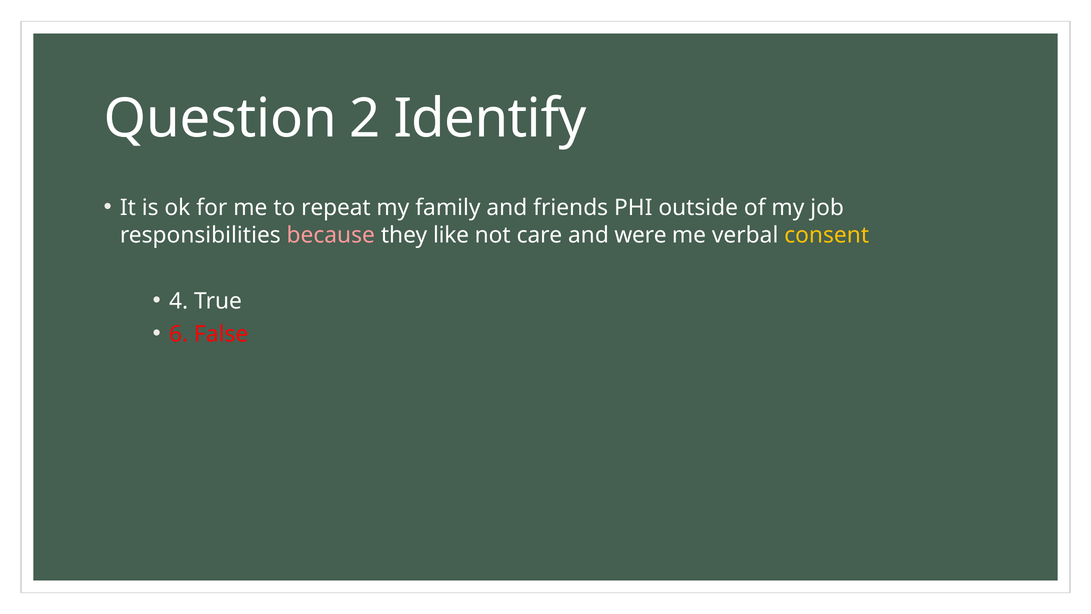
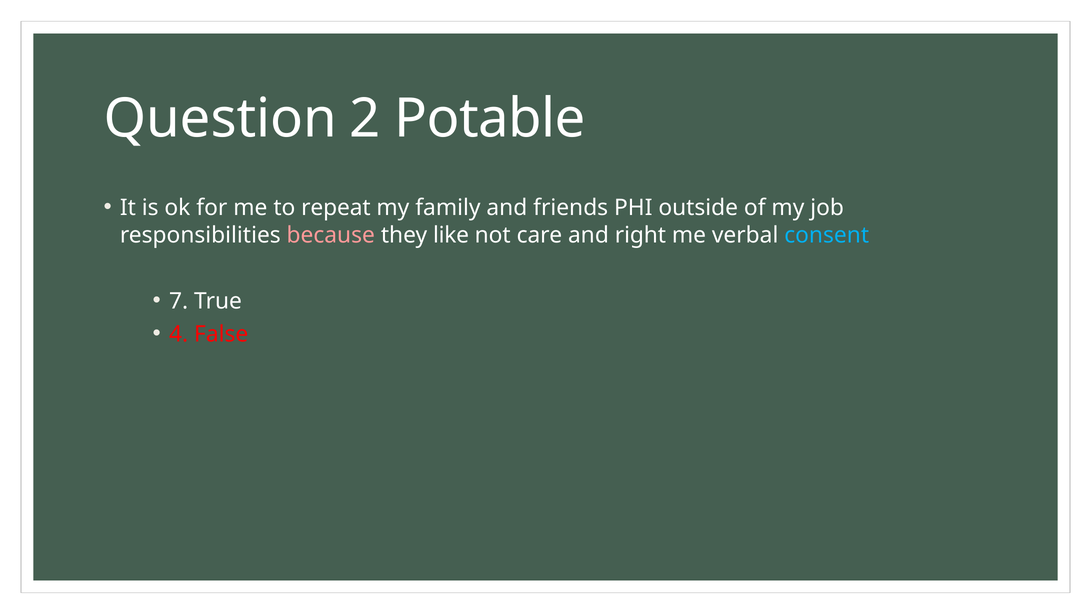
Identify: Identify -> Potable (490, 119)
were: were -> right (640, 235)
consent colour: yellow -> light blue (827, 235)
4: 4 -> 7 (179, 301)
6: 6 -> 4 (179, 334)
